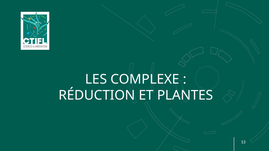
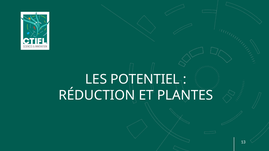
COMPLEXE: COMPLEXE -> POTENTIEL (145, 79)
